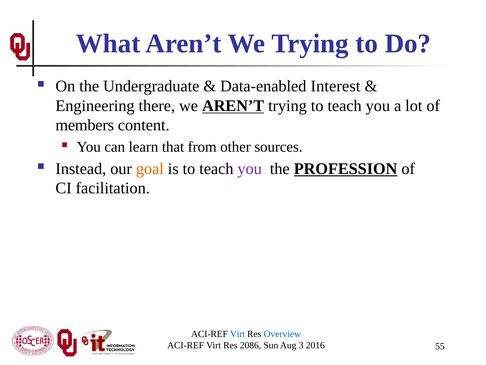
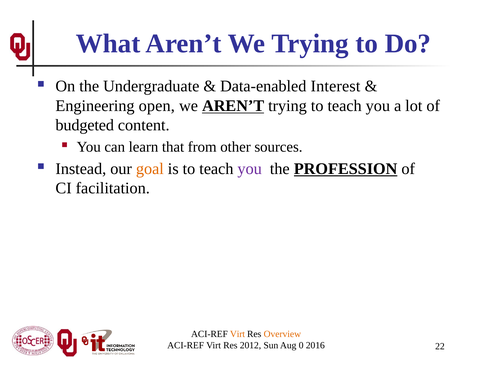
there: there -> open (157, 106)
members: members -> budgeted (85, 125)
Virt colour: blue -> orange (238, 334)
Overview colour: blue -> orange (282, 334)
2086: 2086 -> 2012 (251, 345)
3: 3 -> 0 (301, 345)
55: 55 -> 22 (440, 346)
